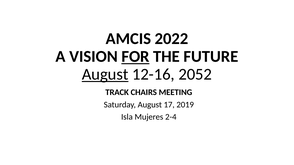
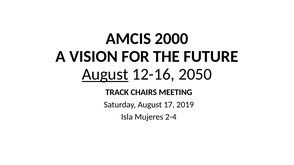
2022: 2022 -> 2000 (171, 39)
FOR underline: present -> none (135, 57)
2052: 2052 -> 2050 (195, 75)
